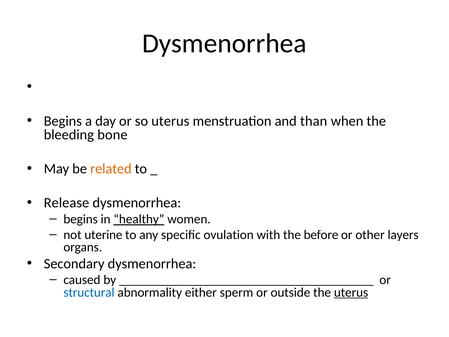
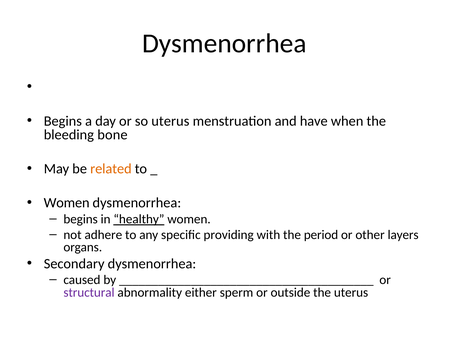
than: than -> have (314, 121)
Release: Release -> Women (67, 203)
uterine: uterine -> adhere (103, 235)
ovulation: ovulation -> providing (229, 235)
before: before -> period (321, 235)
structural colour: blue -> purple (89, 292)
uterus underline: present -> none (351, 292)
